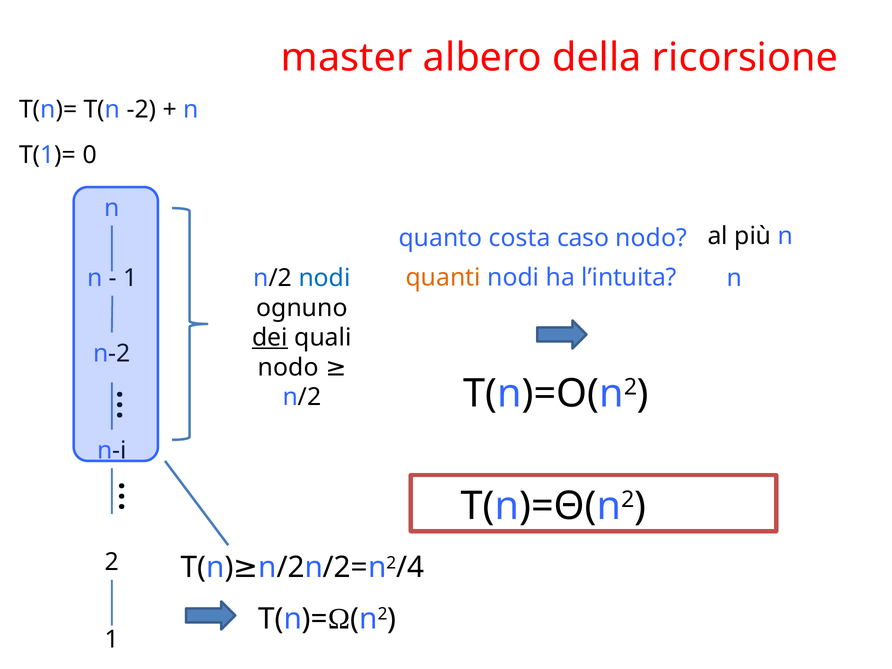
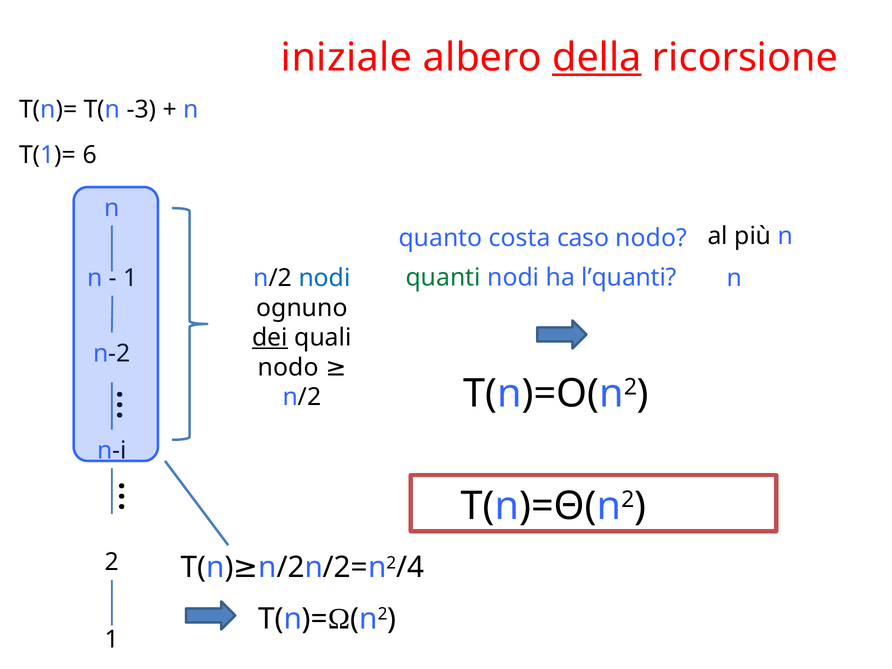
master: master -> iniziale (347, 58)
della underline: none -> present (597, 58)
-2: -2 -> -3 (141, 110)
0: 0 -> 6 (90, 155)
quanti colour: orange -> green (443, 277)
l’intuita: l’intuita -> l’quanti (629, 277)
